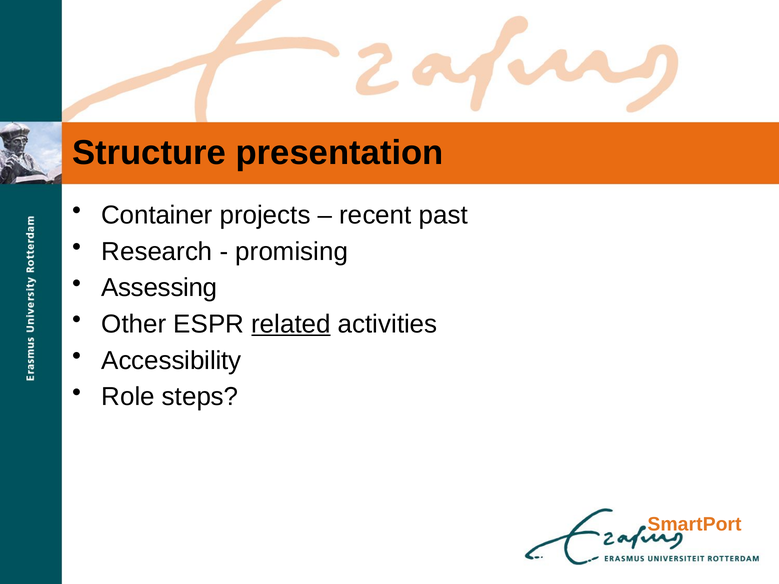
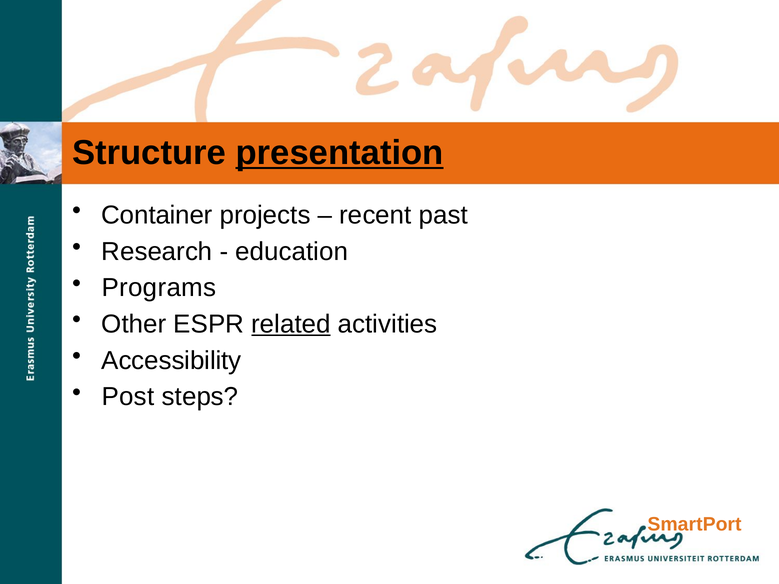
presentation underline: none -> present (340, 153)
promising: promising -> education (292, 252)
Assessing: Assessing -> Programs (159, 288)
Role: Role -> Post (128, 397)
